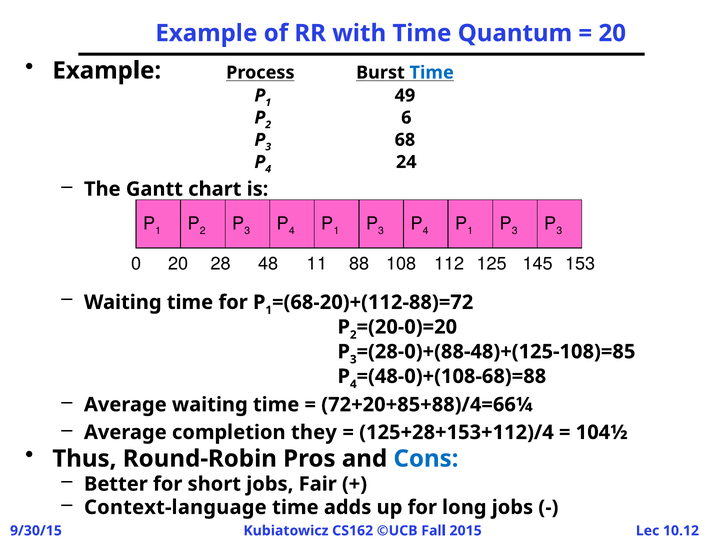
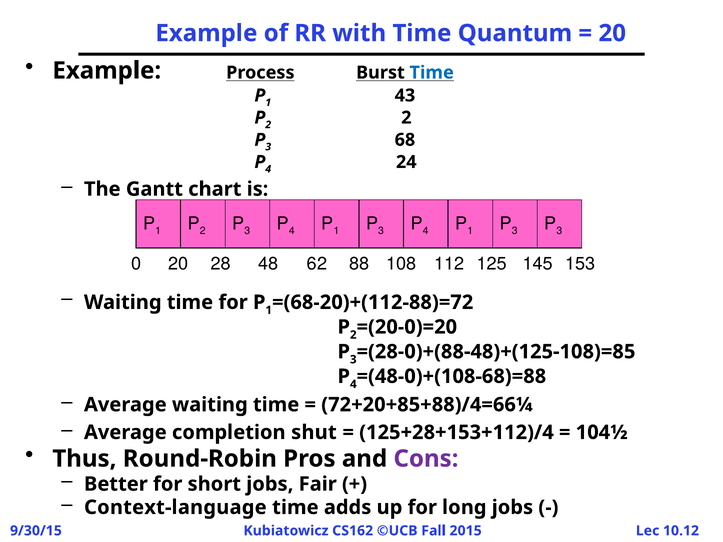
49: 49 -> 43 (405, 96)
6: 6 -> 2 (406, 118)
11: 11 -> 62 (317, 264)
they: they -> shut (314, 433)
Cons colour: blue -> purple (426, 459)
